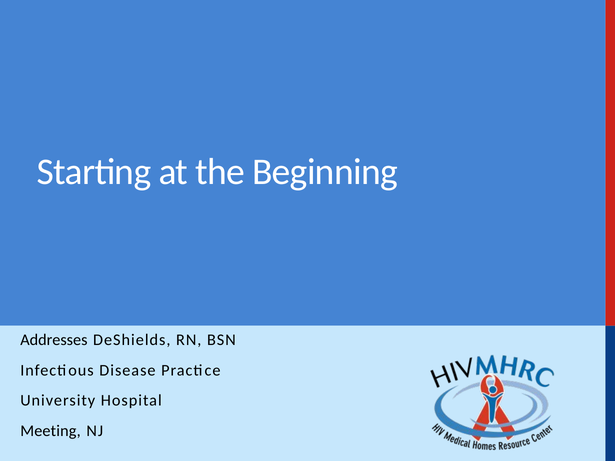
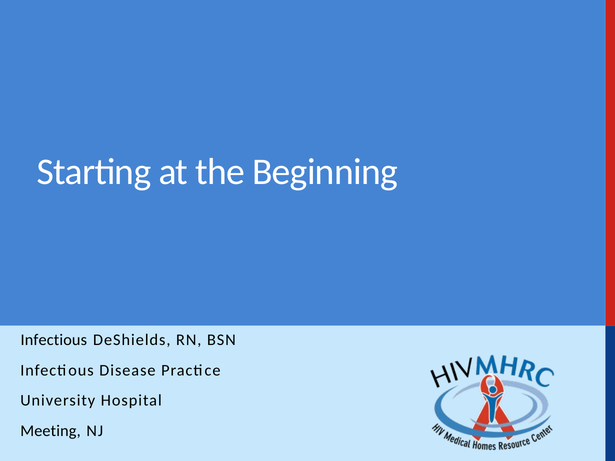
Addresses: Addresses -> Infectious (54, 340)
